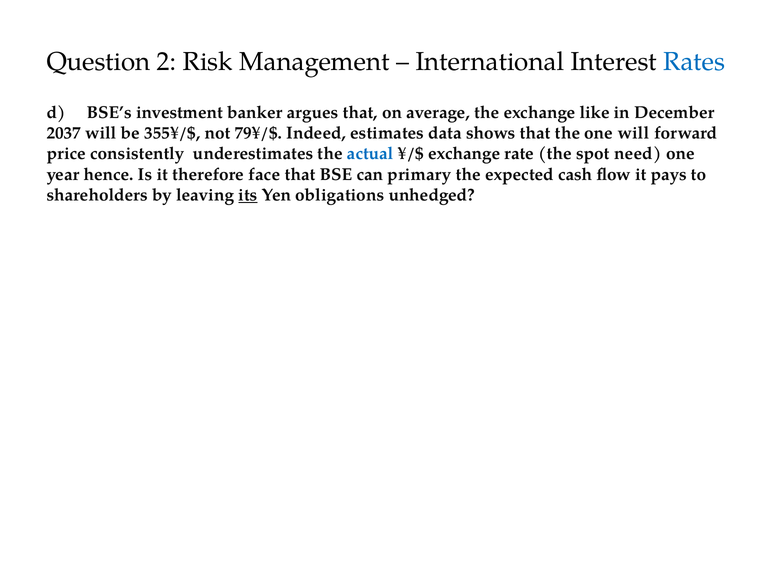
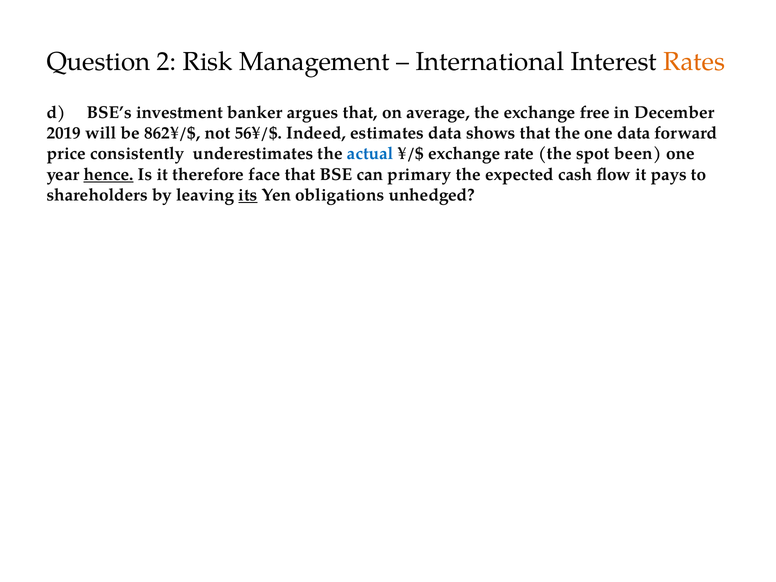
Rates colour: blue -> orange (694, 62)
like: like -> free (595, 112)
2037: 2037 -> 2019 (64, 133)
355¥/$: 355¥/$ -> 862¥/$ (172, 133)
79¥/$: 79¥/$ -> 56¥/$ (258, 133)
one will: will -> data (634, 133)
need: need -> been (638, 154)
hence underline: none -> present (109, 174)
